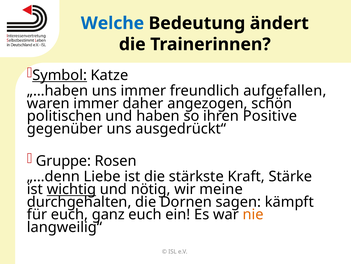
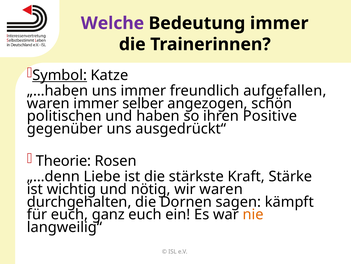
Welche colour: blue -> purple (112, 23)
Bedeutung ändert: ändert -> immer (279, 23)
daher: daher -> selber (143, 103)
Gruppe: Gruppe -> Theorie (63, 161)
wichtig underline: present -> none (71, 189)
wir meine: meine -> waren (221, 189)
